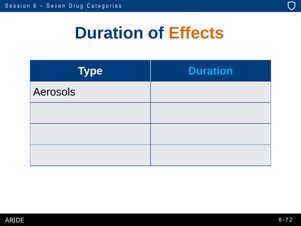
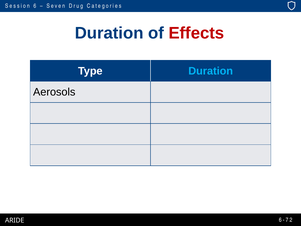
Effects colour: orange -> red (196, 33)
